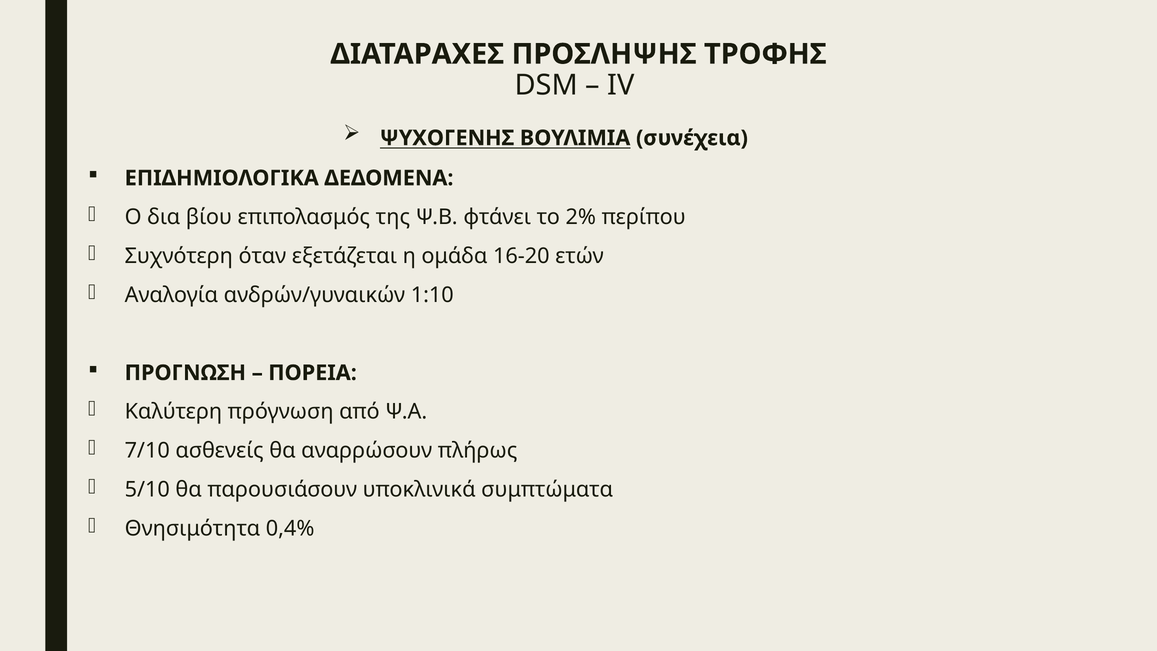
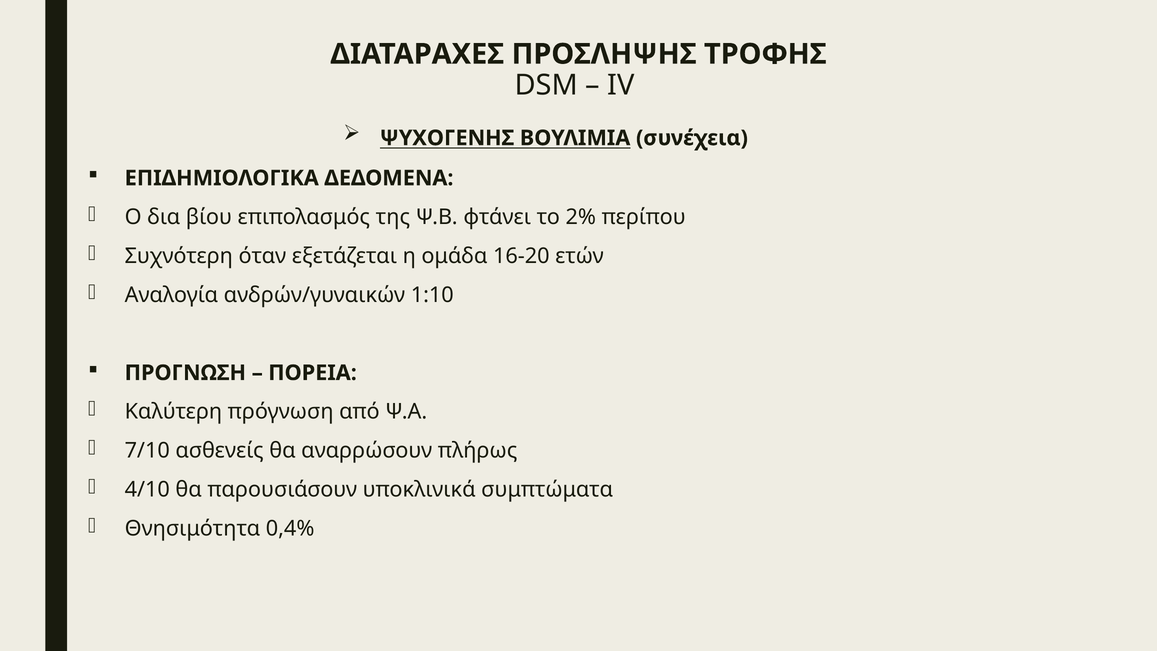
5/10: 5/10 -> 4/10 (147, 490)
